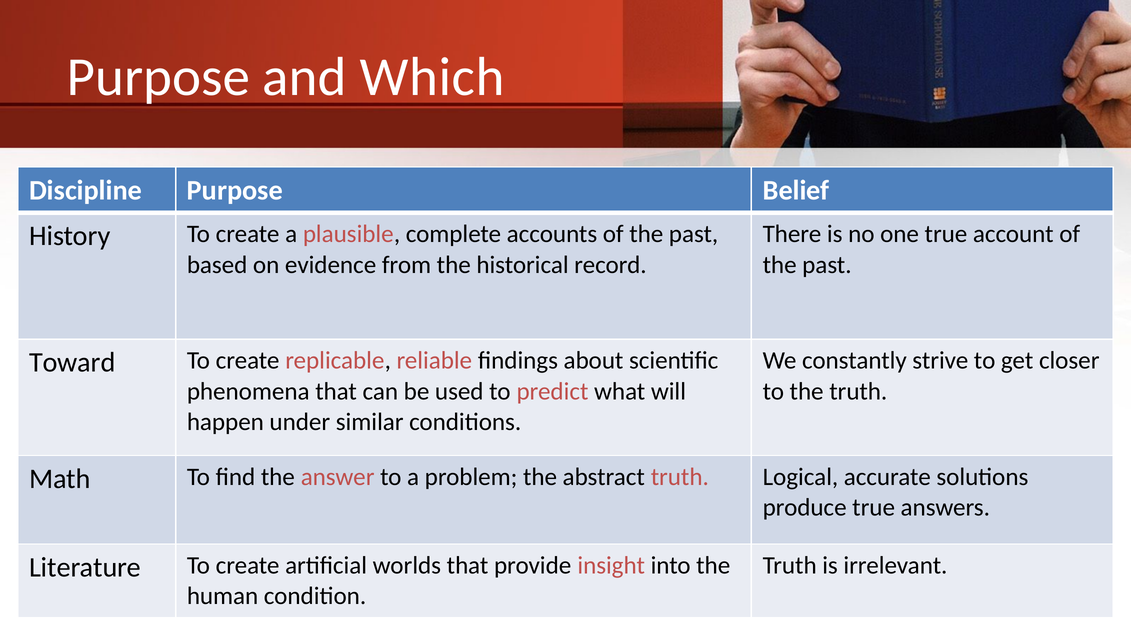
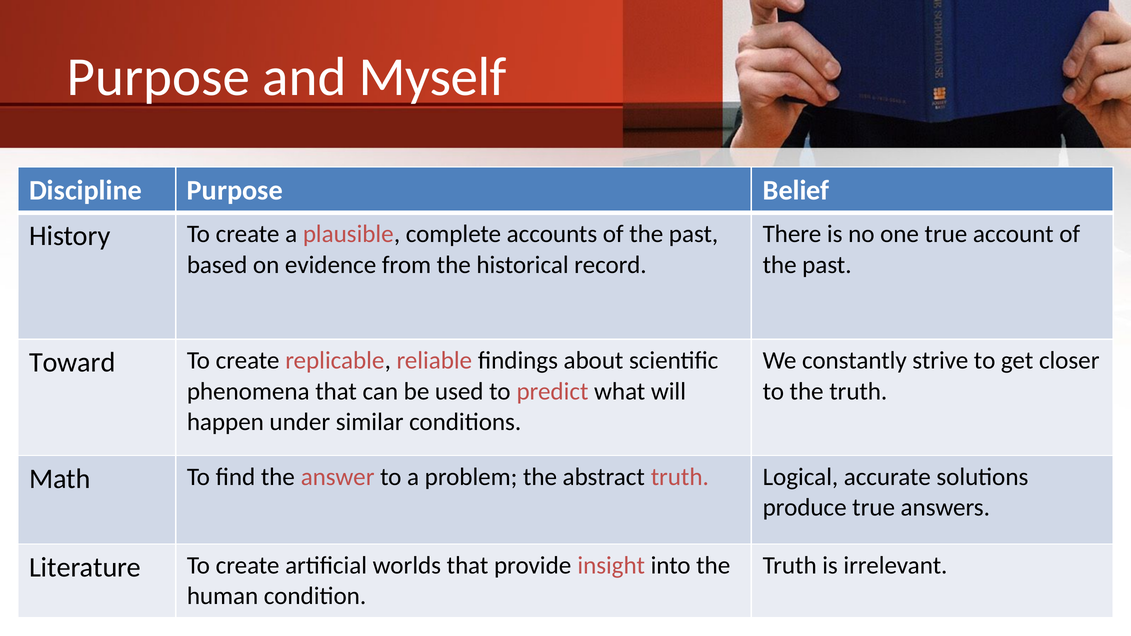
Which: Which -> Myself (433, 77)
